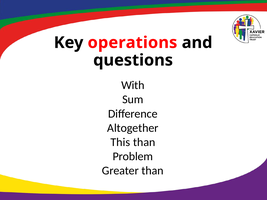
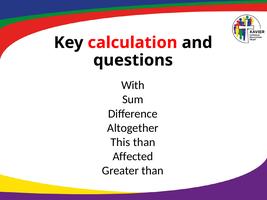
operations: operations -> calculation (133, 43)
Problem: Problem -> Affected (133, 157)
